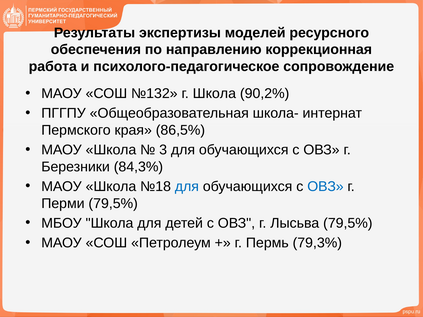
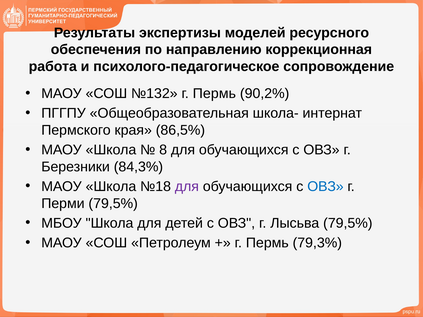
№132 г Школа: Школа -> Пермь (214, 94)
3: 3 -> 8 (163, 150)
для colour: blue -> purple (187, 187)
